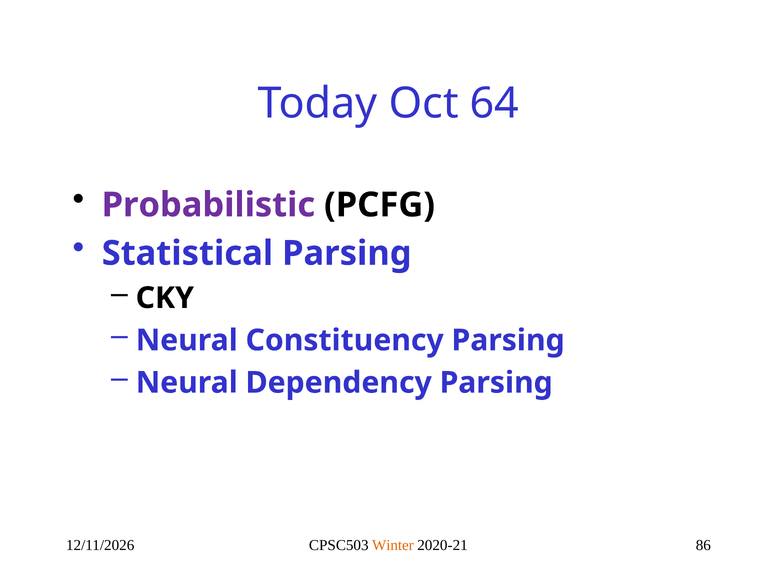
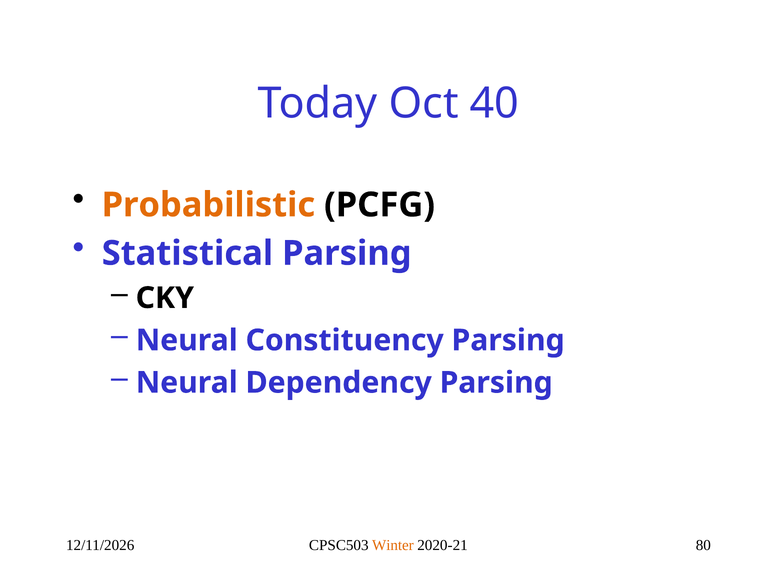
64: 64 -> 40 (494, 103)
Probabilistic colour: purple -> orange (208, 205)
86: 86 -> 80 (703, 545)
